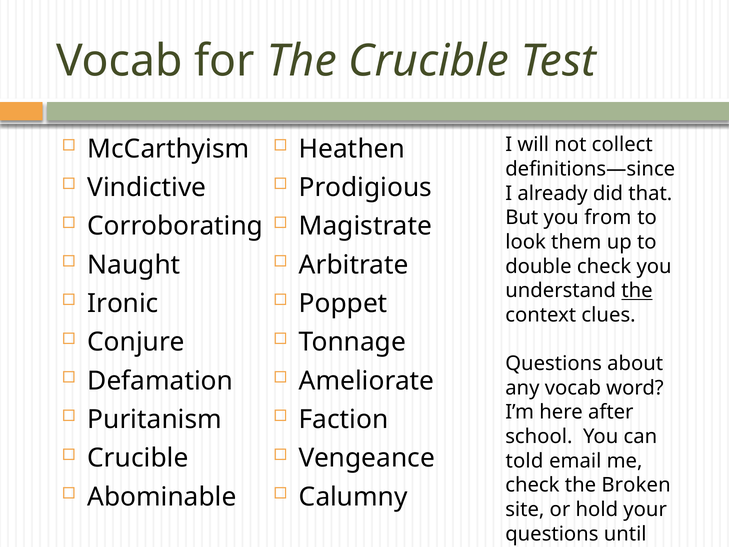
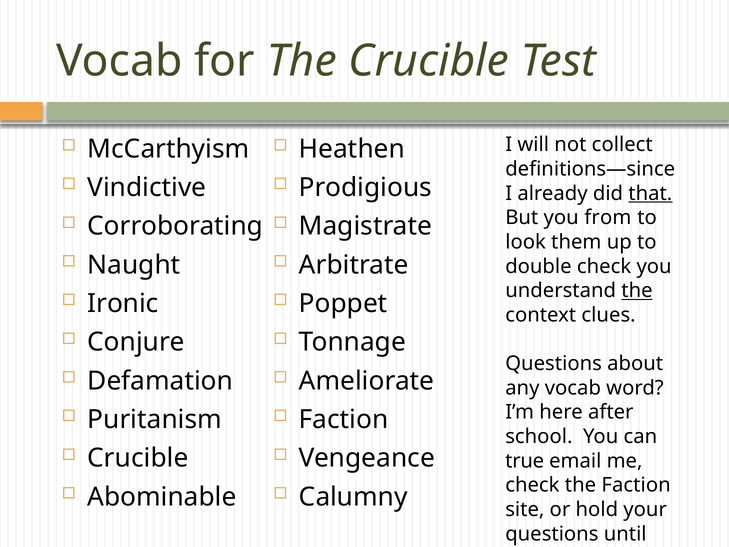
that underline: none -> present (650, 193)
told: told -> true (525, 461)
the Broken: Broken -> Faction (636, 485)
